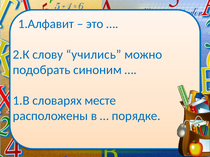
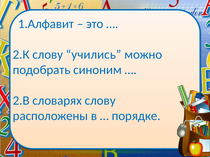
1.В: 1.В -> 2.В (21, 101)
словарях месте: месте -> слову (100, 101)
